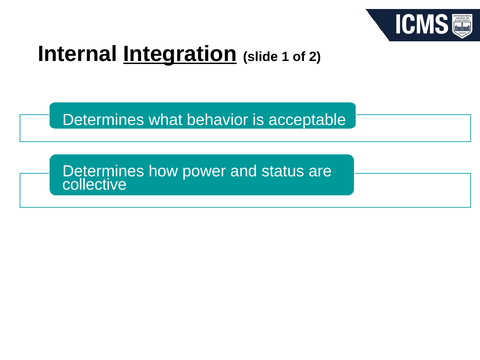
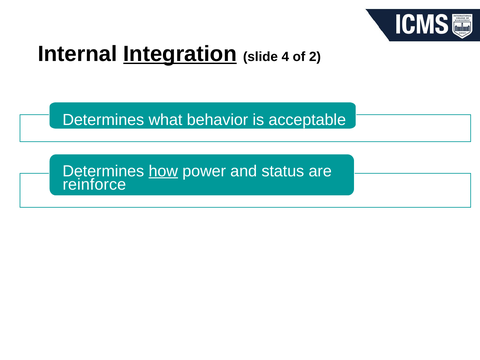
1: 1 -> 4 (285, 57)
how underline: none -> present (163, 171)
collective: collective -> reinforce (94, 184)
